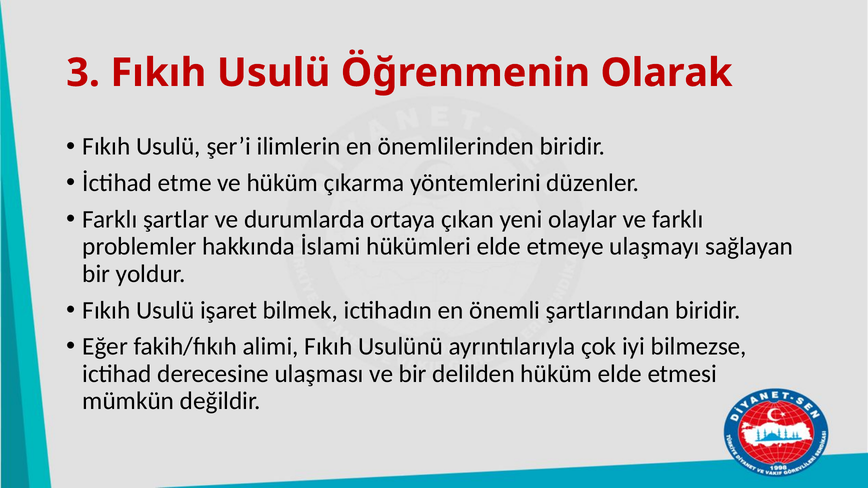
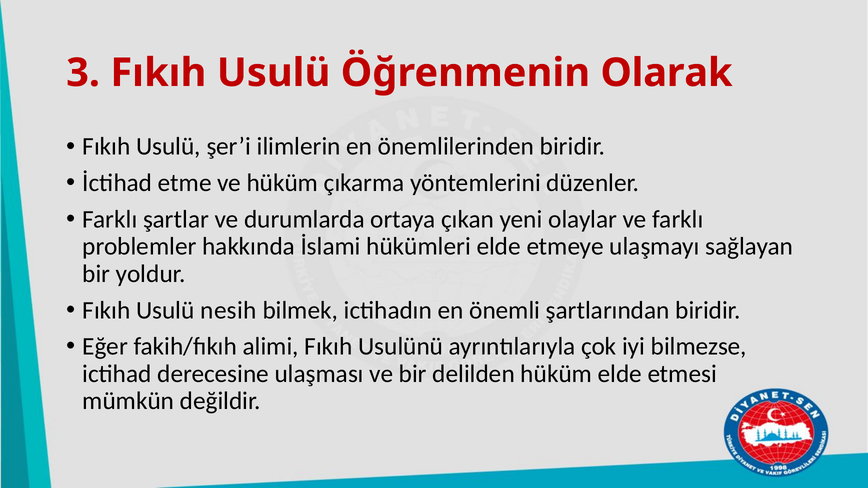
işaret: işaret -> nesih (228, 310)
